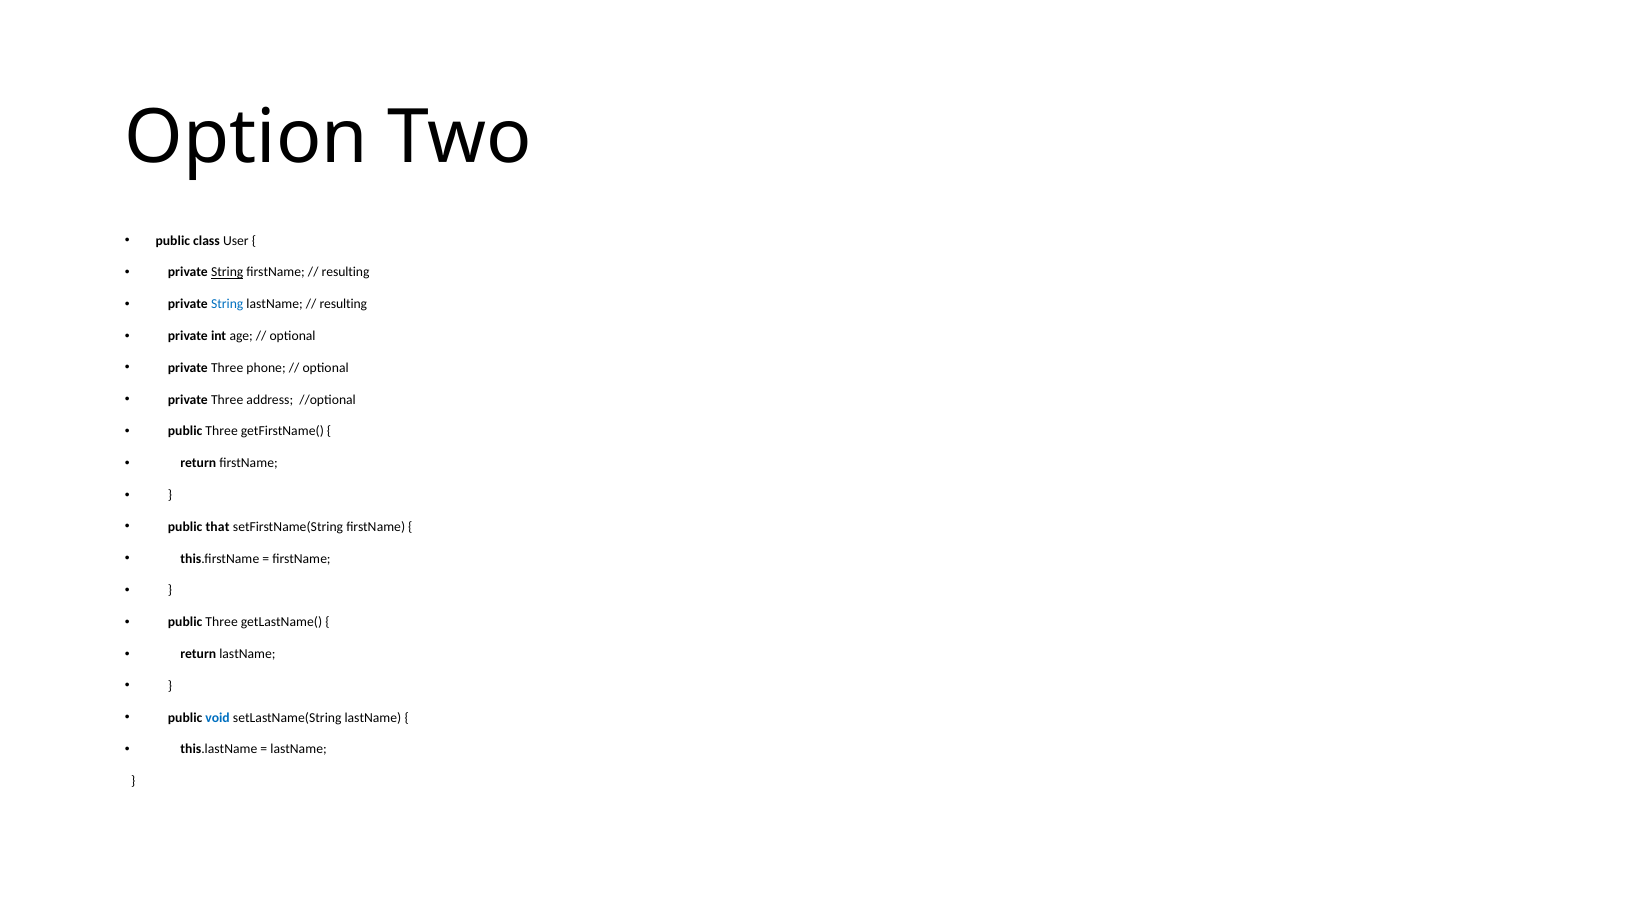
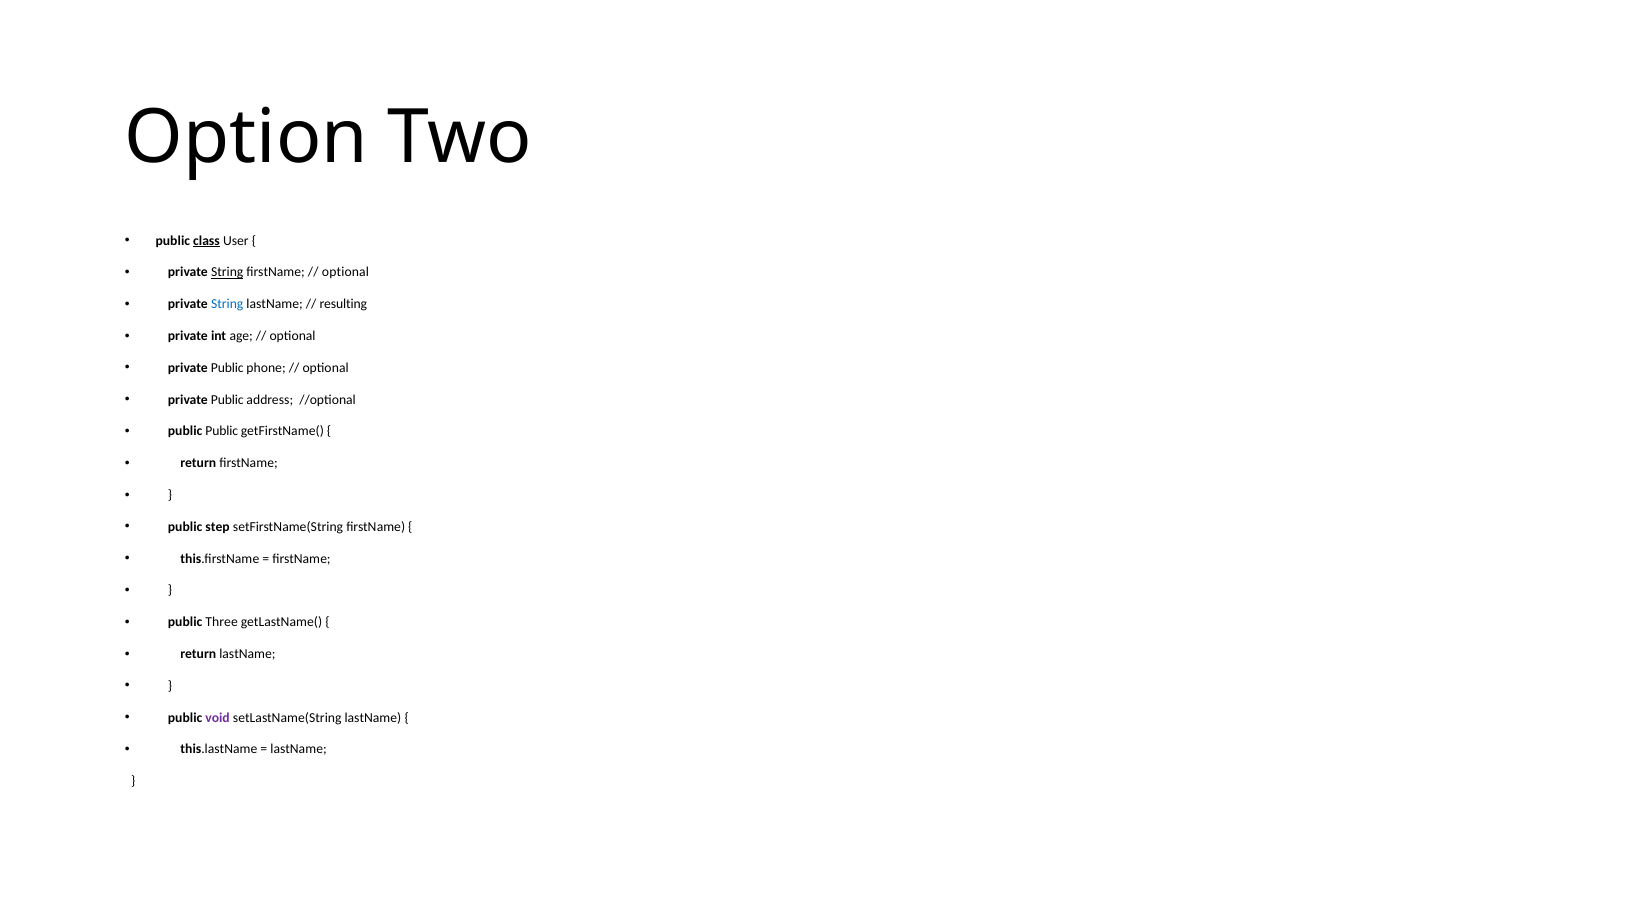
class underline: none -> present (207, 241)
resulting: resulting -> optional (345, 272)
Three: Three -> Public (227, 368)
Three: Three -> Public (227, 400)
Three: Three -> Public (222, 431)
that: that -> step (218, 527)
void colour: blue -> purple (218, 718)
